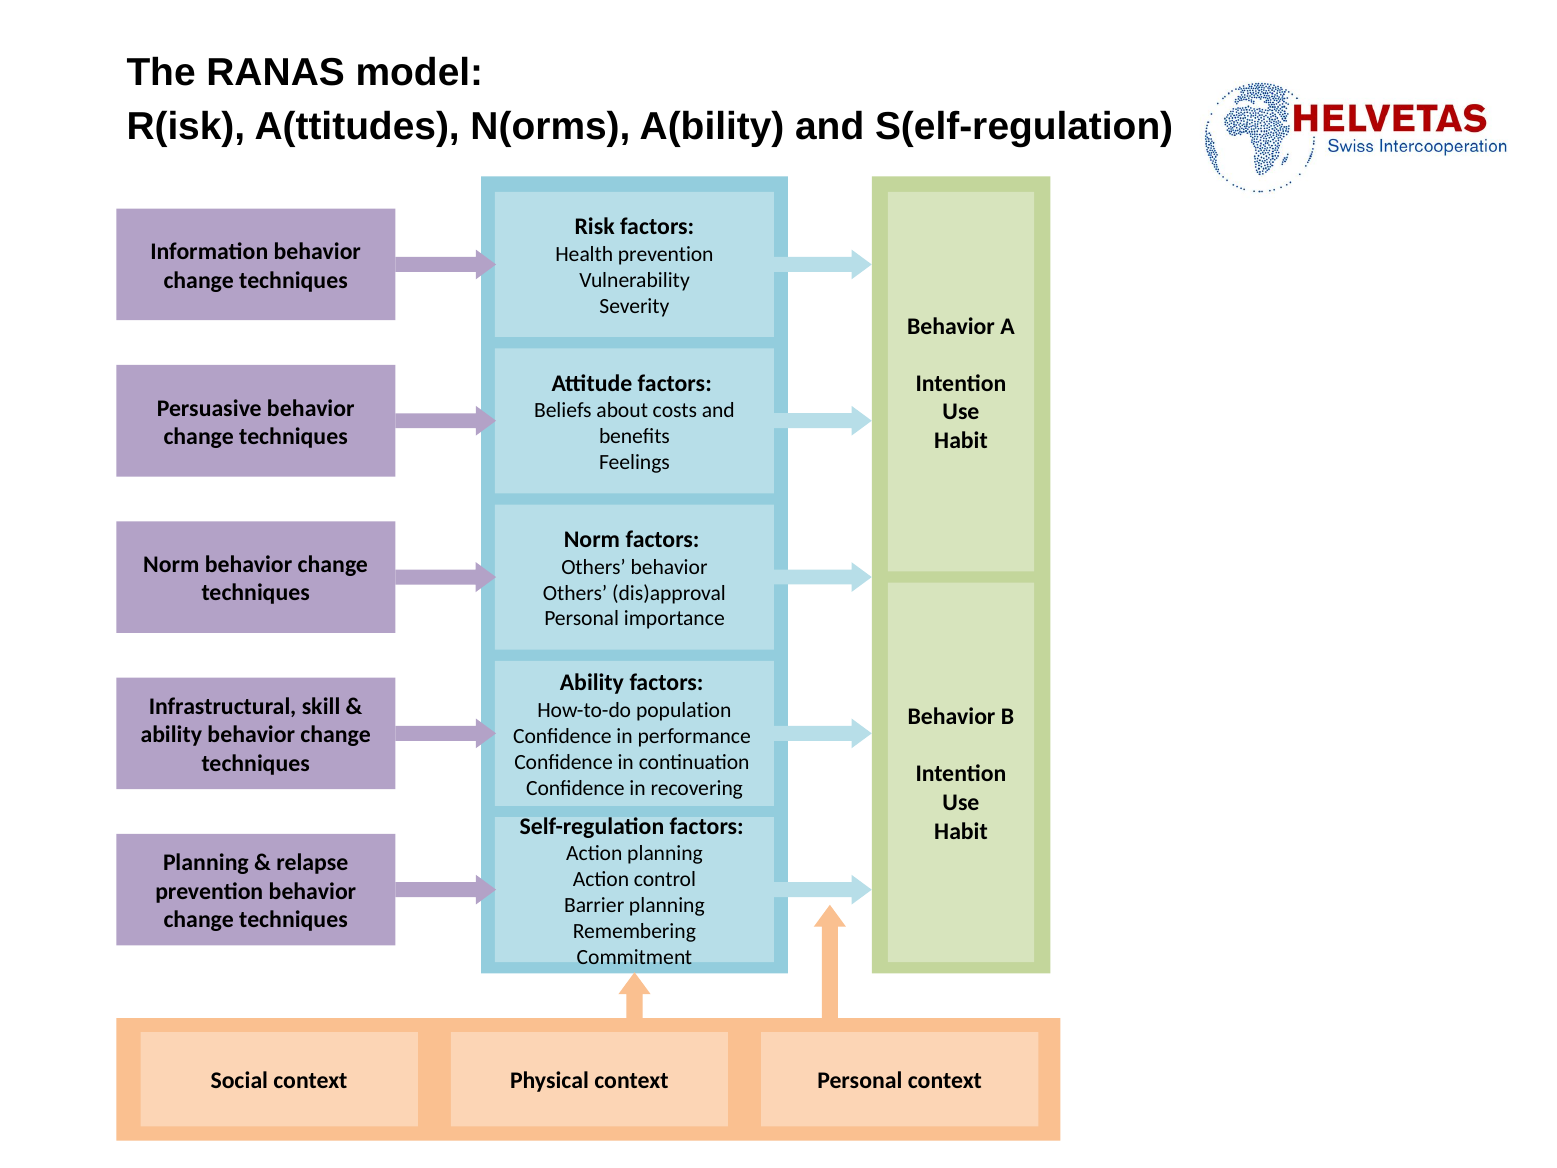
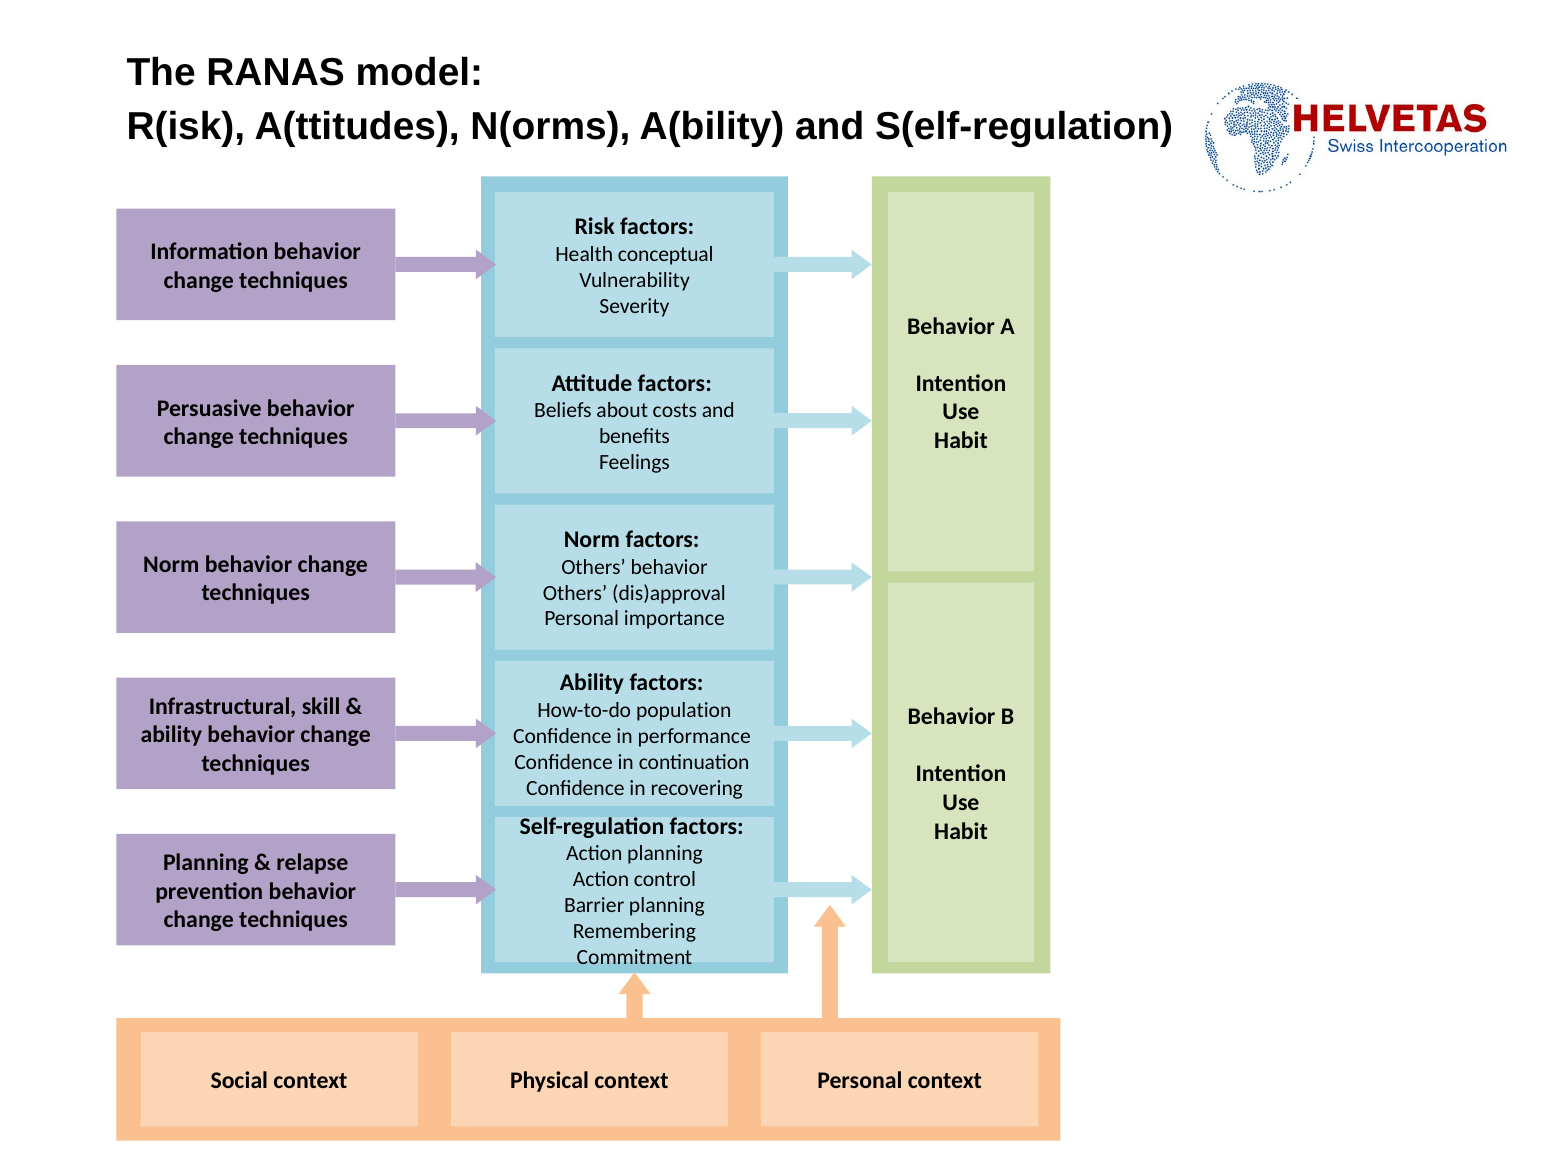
Health prevention: prevention -> conceptual (666, 254)
